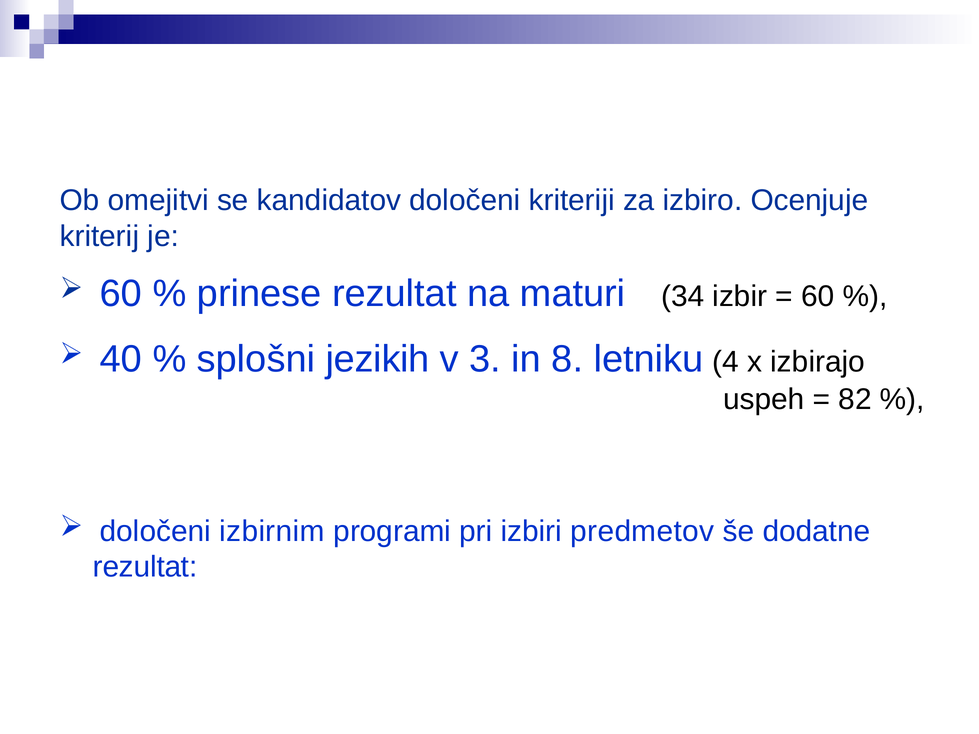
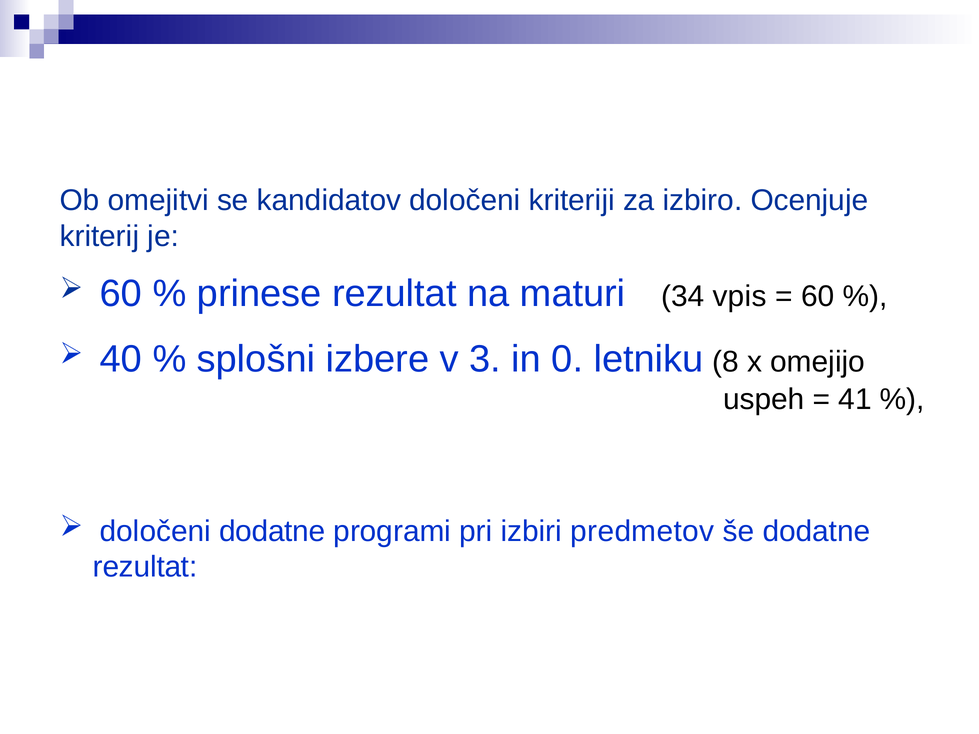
izbir: izbir -> vpis (740, 297)
jezikih: jezikih -> izbere (377, 359)
8: 8 -> 0 (567, 359)
4: 4 -> 8 (726, 362)
izbirajo: izbirajo -> omejijo (818, 362)
82: 82 -> 41 (855, 400)
določeni izbirnim: izbirnim -> dodatne (272, 531)
